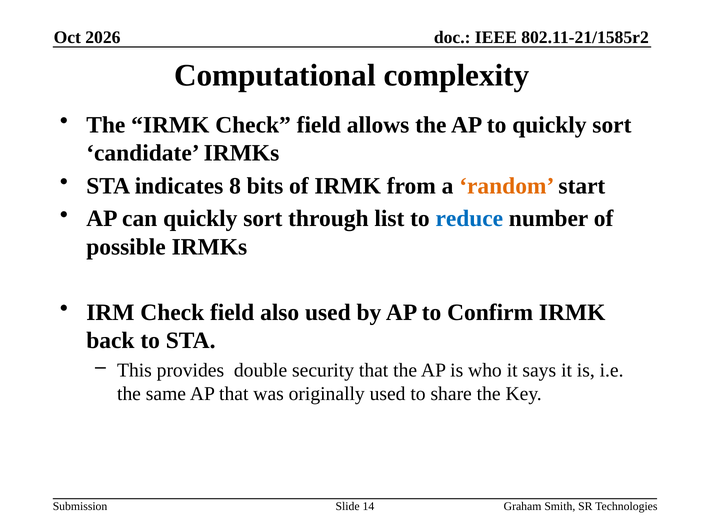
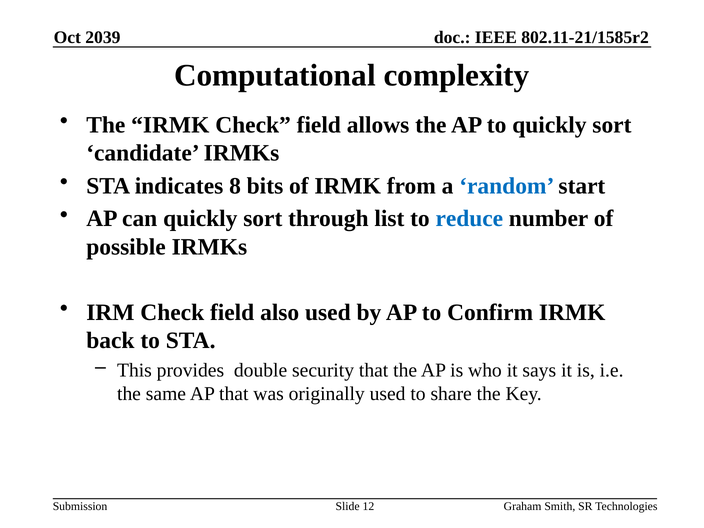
2026: 2026 -> 2039 (103, 38)
random colour: orange -> blue (507, 186)
14: 14 -> 12 (368, 506)
